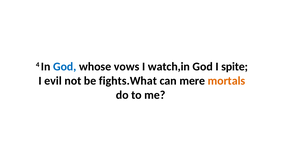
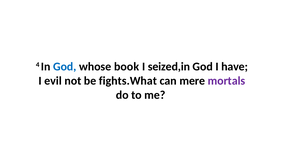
vows: vows -> book (127, 66)
watch,in: watch,in -> seized,in (169, 66)
spite: spite -> have (235, 66)
mortals colour: orange -> purple (226, 81)
